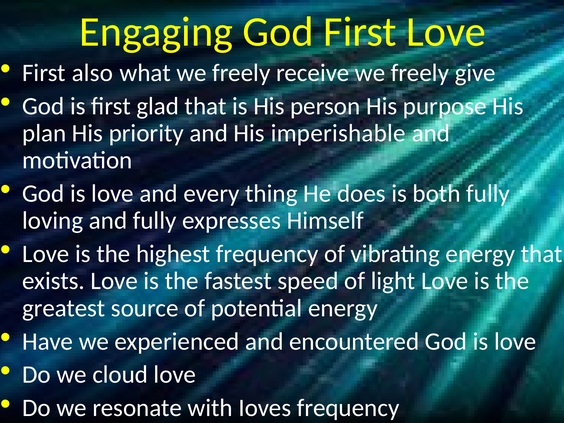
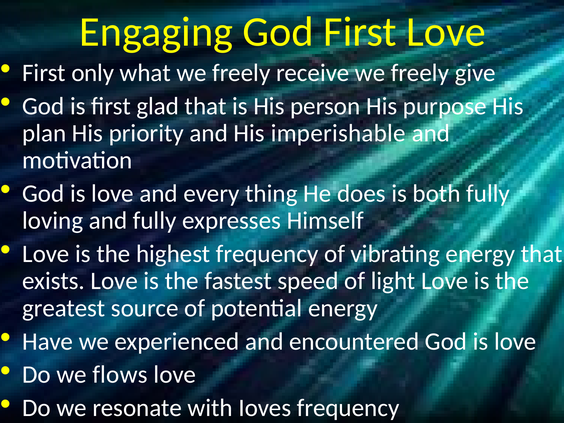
also: also -> only (93, 73)
cloud: cloud -> flows (120, 375)
